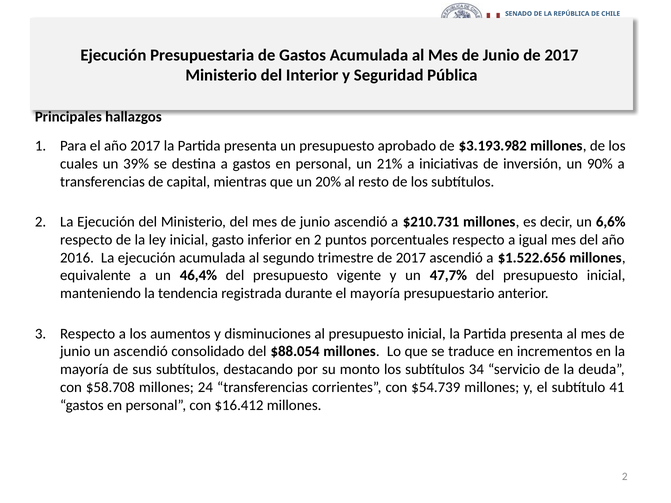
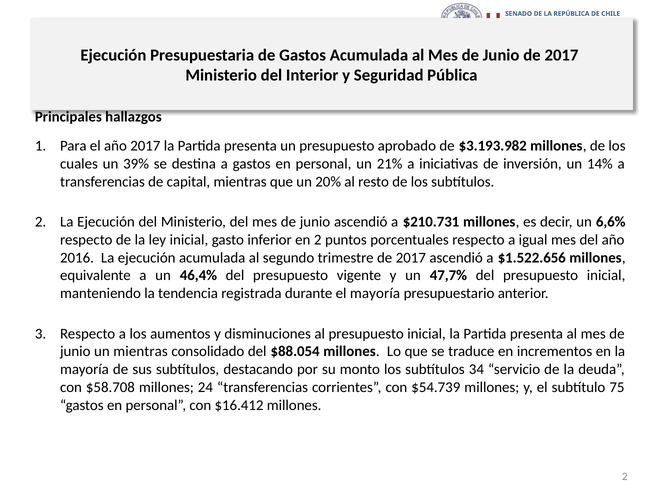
90%: 90% -> 14% (600, 164)
un ascendió: ascendió -> mientras (141, 352)
41: 41 -> 75 (617, 387)
